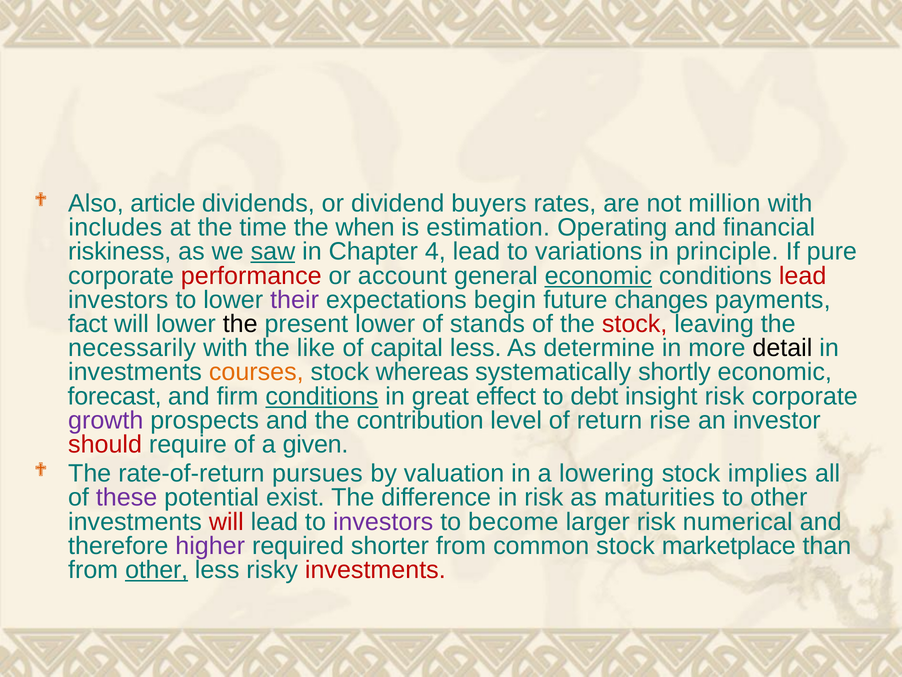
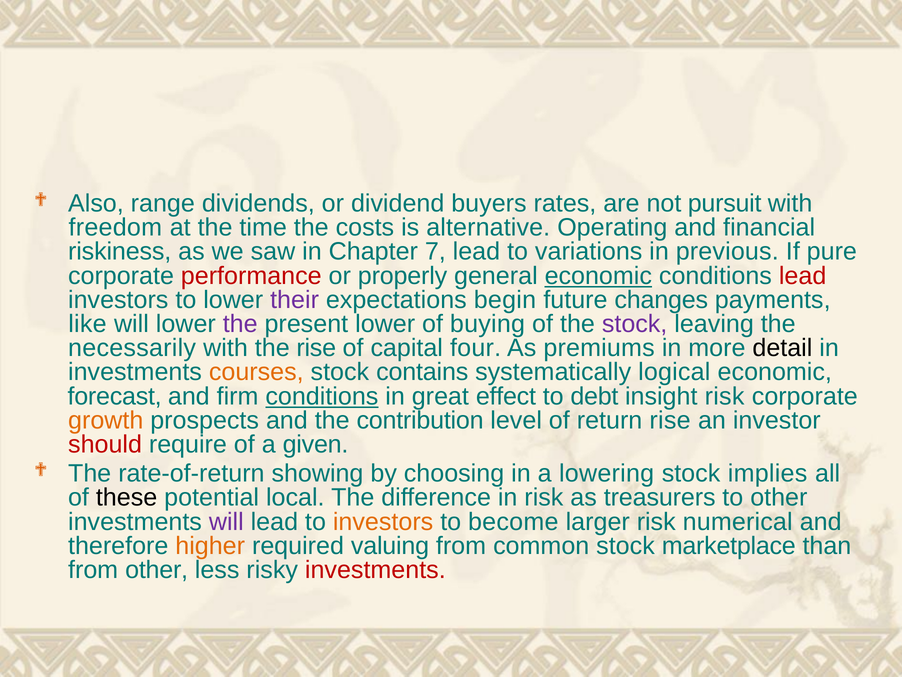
article: article -> range (163, 203)
million: million -> pursuit (725, 203)
includes: includes -> freedom (115, 227)
when: when -> costs (365, 227)
estimation: estimation -> alternative (488, 227)
saw underline: present -> none (273, 251)
4: 4 -> 7 (435, 251)
principle: principle -> previous (727, 251)
account: account -> properly (403, 276)
fact: fact -> like (87, 324)
the colour: black -> purple (240, 324)
stands: stands -> buying (487, 324)
stock colour: red -> purple (635, 324)
the like: like -> rise (316, 348)
capital less: less -> four (476, 348)
determine: determine -> premiums (599, 348)
whereas: whereas -> contains (422, 372)
shortly: shortly -> logical (674, 372)
growth colour: purple -> orange (106, 420)
pursues: pursues -> showing (317, 473)
valuation: valuation -> choosing (454, 473)
these colour: purple -> black (127, 497)
exist: exist -> local (295, 497)
maturities: maturities -> treasurers (660, 497)
will colour: red -> purple (226, 521)
investors colour: purple -> orange (383, 521)
higher colour: purple -> orange (210, 545)
shorter: shorter -> valuing (390, 545)
other underline: present -> none (157, 570)
